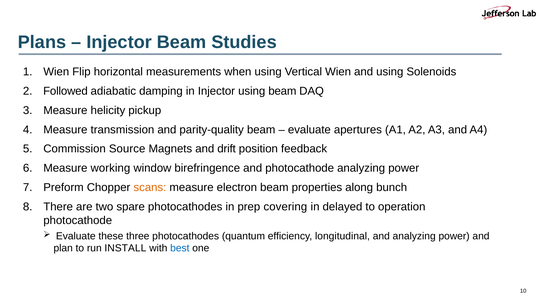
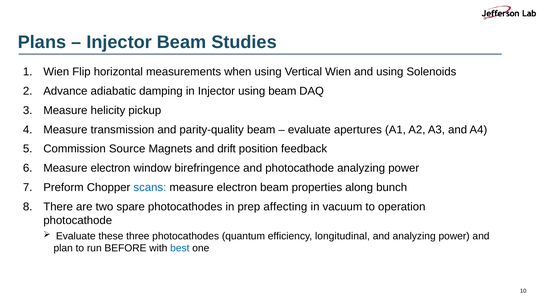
Followed: Followed -> Advance (65, 91)
working: working -> electron (111, 168)
scans colour: orange -> blue (150, 187)
covering: covering -> affecting (285, 207)
delayed: delayed -> vacuum (342, 207)
INSTALL: INSTALL -> BEFORE (125, 248)
